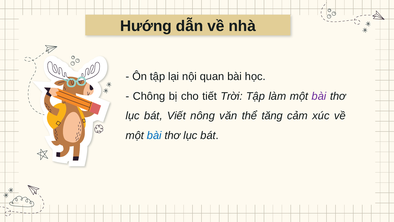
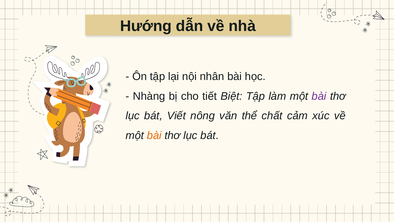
quan: quan -> nhân (212, 76)
Chông: Chông -> Nhàng (149, 96)
Trời: Trời -> Biệt (232, 96)
tăng: tăng -> chất (272, 116)
bài colour: blue -> orange (154, 135)
